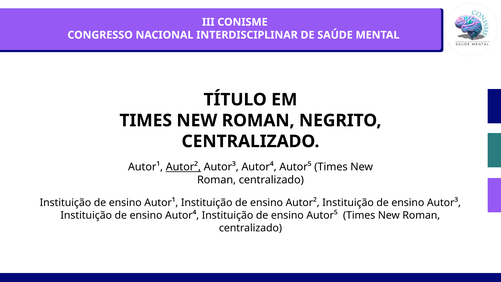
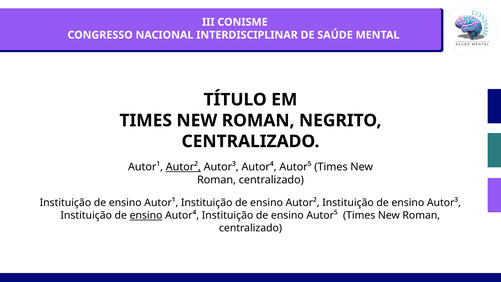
ensino underline: none -> present (146, 215)
